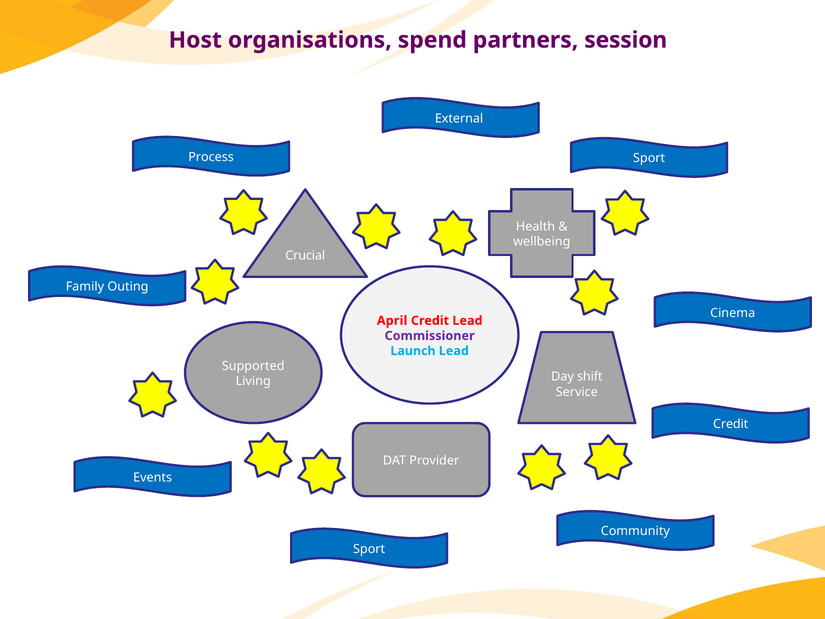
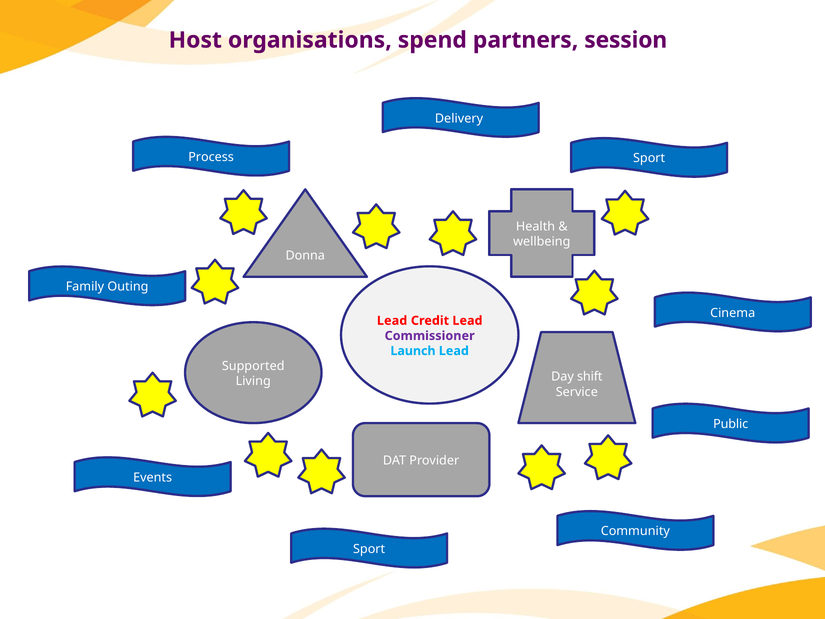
External: External -> Delivery (459, 118)
Crucial: Crucial -> Donna (305, 256)
April: April -> Lead (392, 321)
Credit: Credit -> Public (731, 424)
